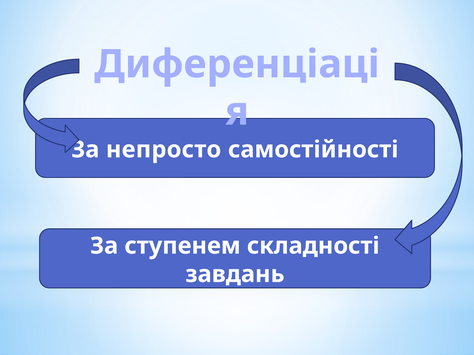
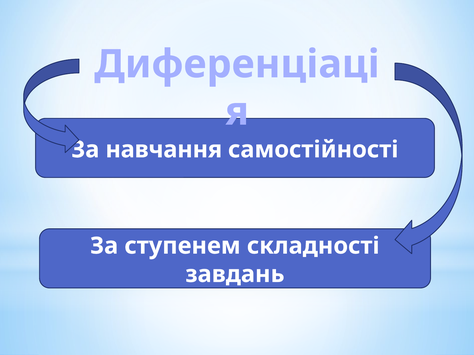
непросто: непросто -> навчання (164, 150)
